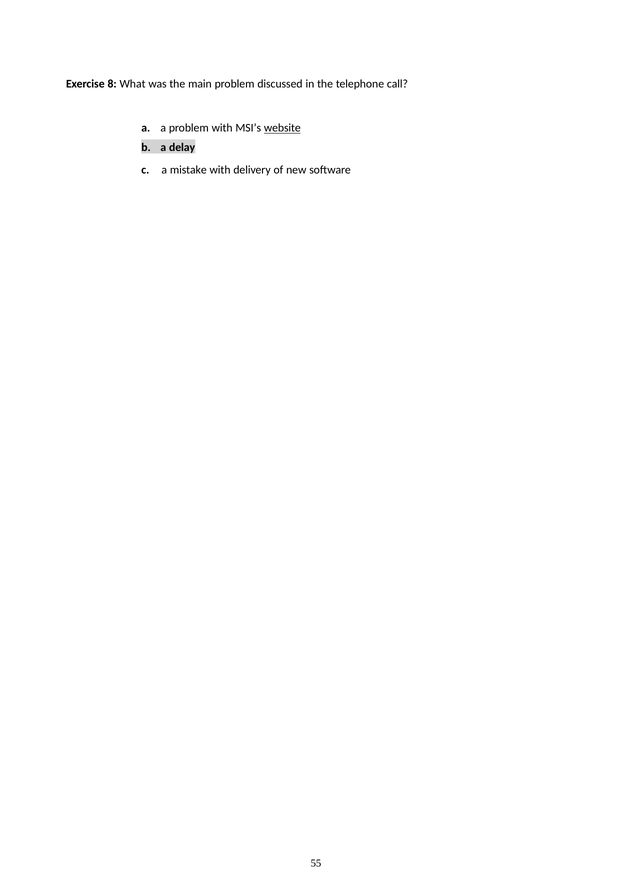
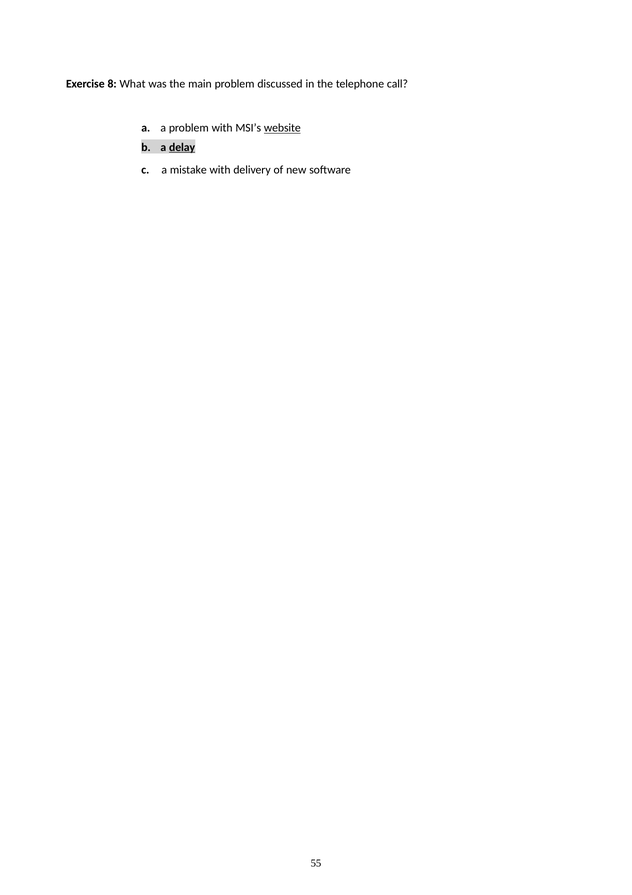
delay underline: none -> present (182, 147)
